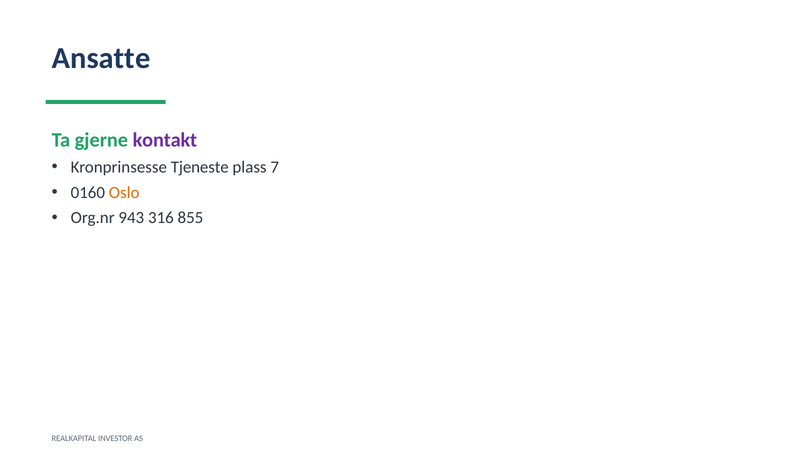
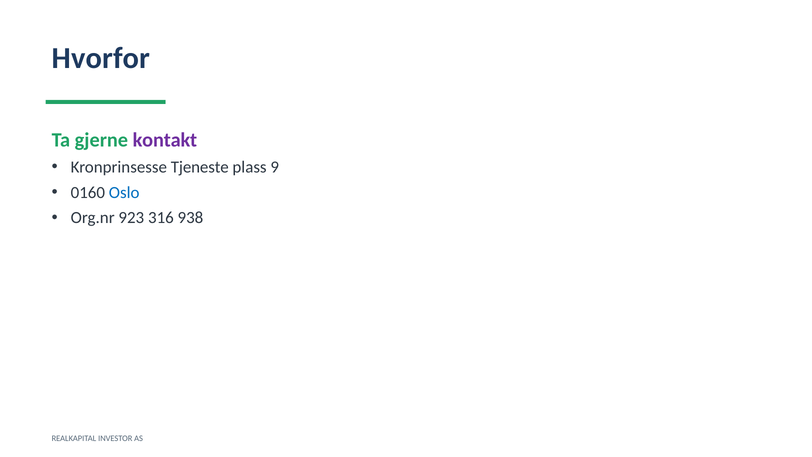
Ansatte: Ansatte -> Hvorfor (101, 58)
7: 7 -> 9 (275, 167)
Oslo colour: orange -> blue (124, 192)
943: 943 -> 923 (131, 218)
855: 855 -> 938 (190, 218)
